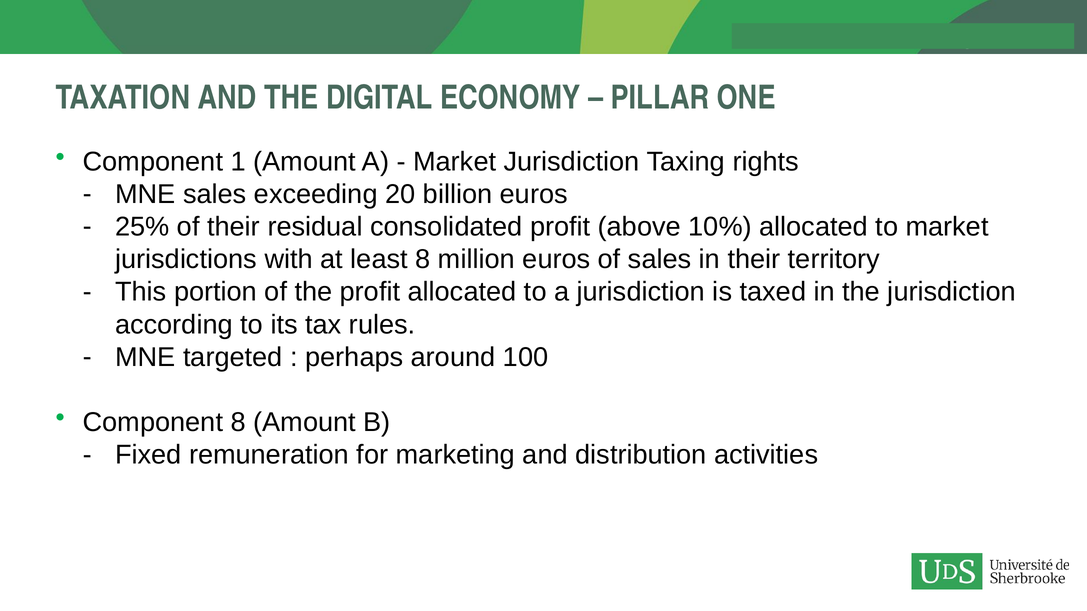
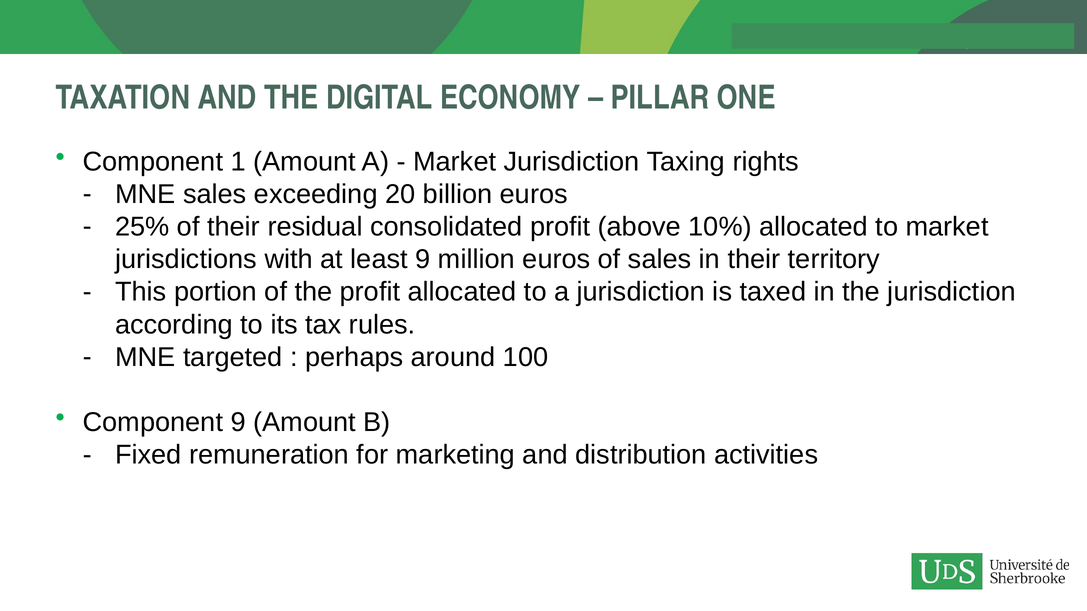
least 8: 8 -> 9 (423, 260)
Component 8: 8 -> 9 (238, 423)
